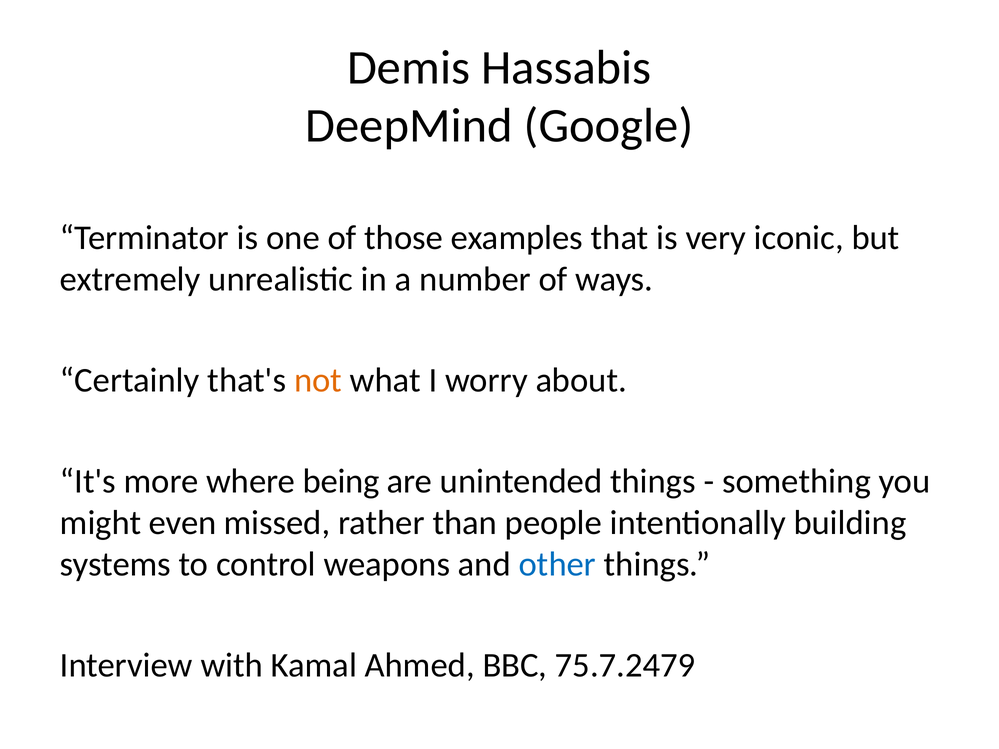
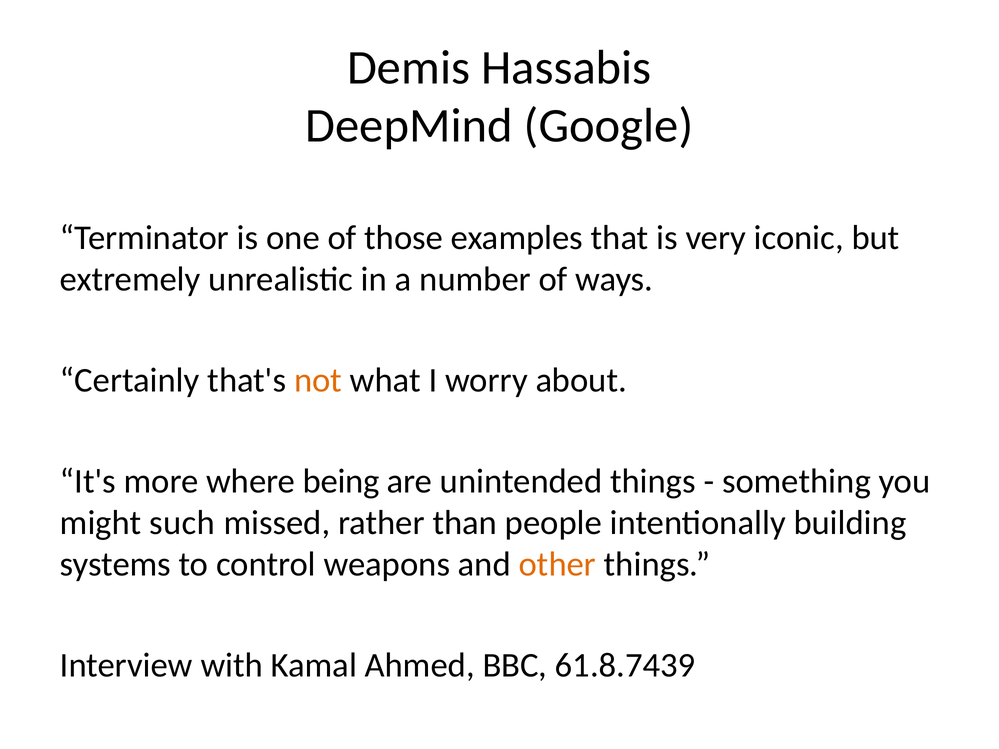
even: even -> such (182, 523)
other colour: blue -> orange (557, 565)
75.7.2479: 75.7.2479 -> 61.8.7439 (625, 666)
